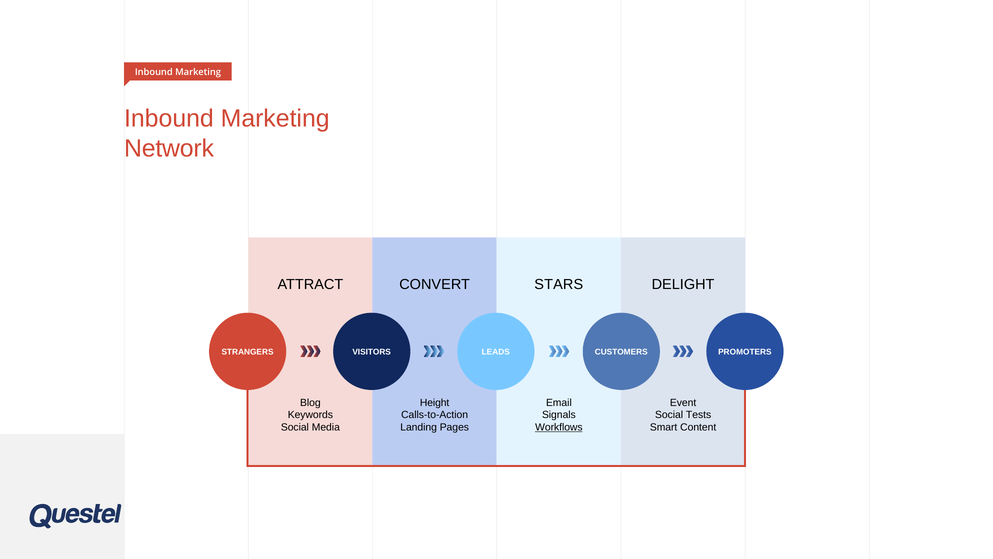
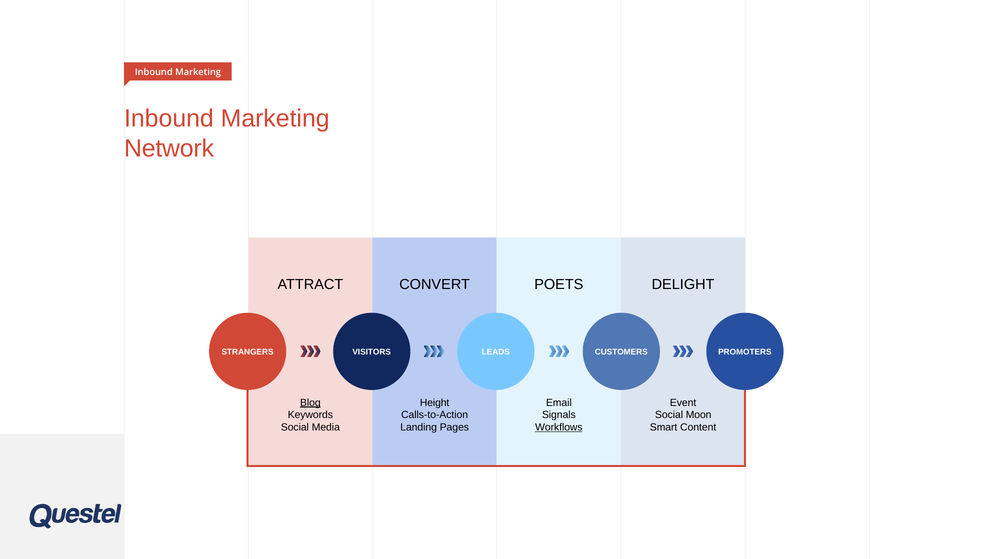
STARS: STARS -> POETS (559, 284)
Blog underline: none -> present (310, 402)
Tests: Tests -> Moon (699, 415)
